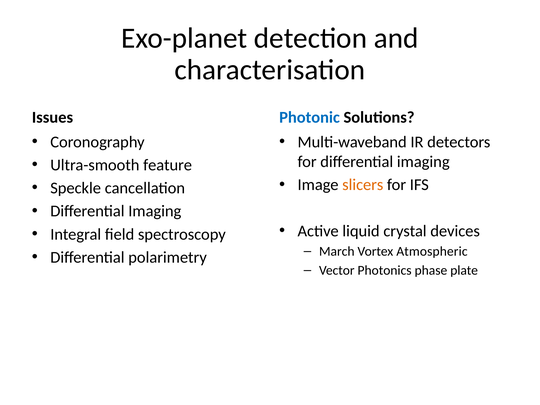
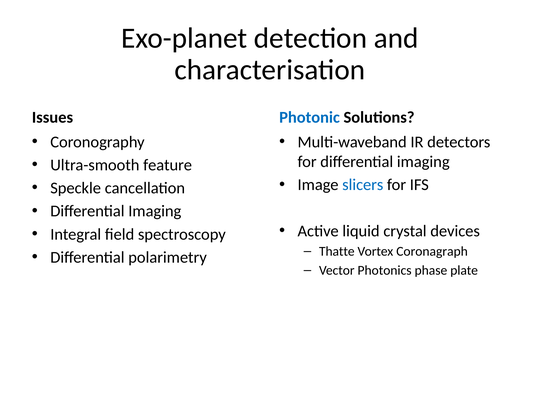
slicers colour: orange -> blue (363, 185)
March: March -> Thatte (337, 251)
Atmospheric: Atmospheric -> Coronagraph (432, 251)
